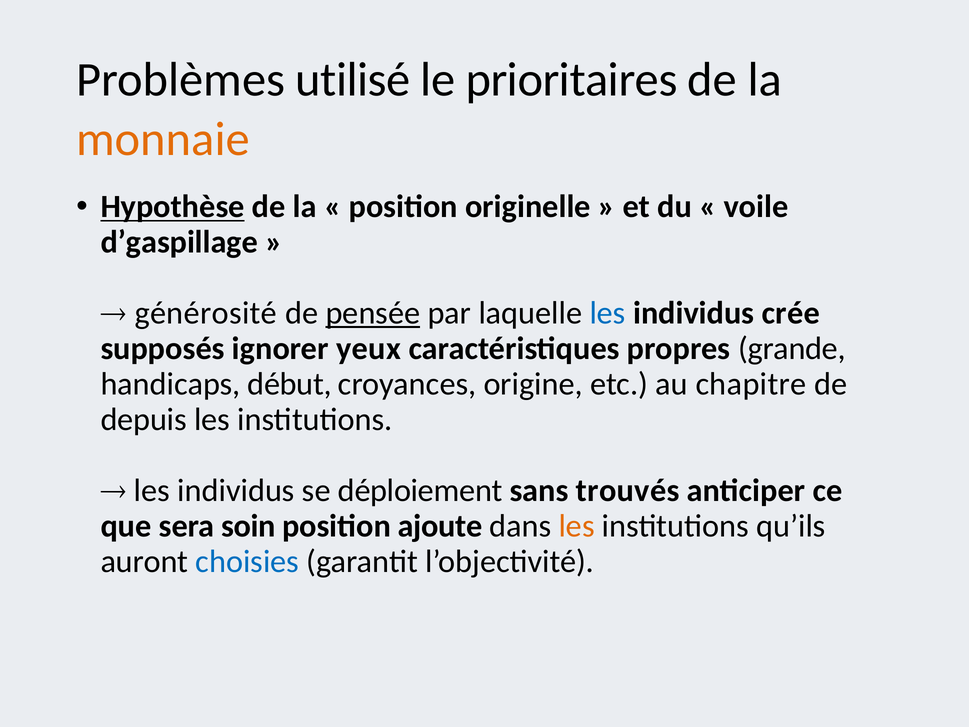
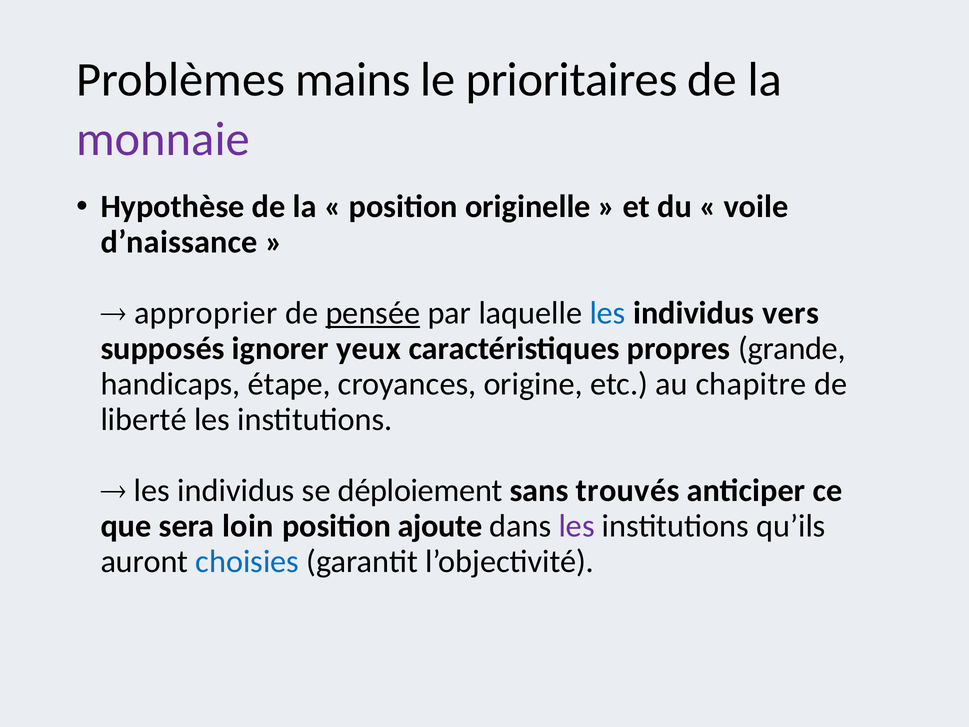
utilisé: utilisé -> mains (353, 80)
monnaie colour: orange -> purple (163, 139)
Hypothèse underline: present -> none (173, 207)
d’gaspillage: d’gaspillage -> d’naissance (179, 242)
générosité: générosité -> approprier (206, 313)
crée: crée -> vers (791, 313)
début: début -> étape (289, 384)
depuis: depuis -> liberté (144, 420)
soin: soin -> loin (248, 526)
les colour: orange -> purple (577, 526)
